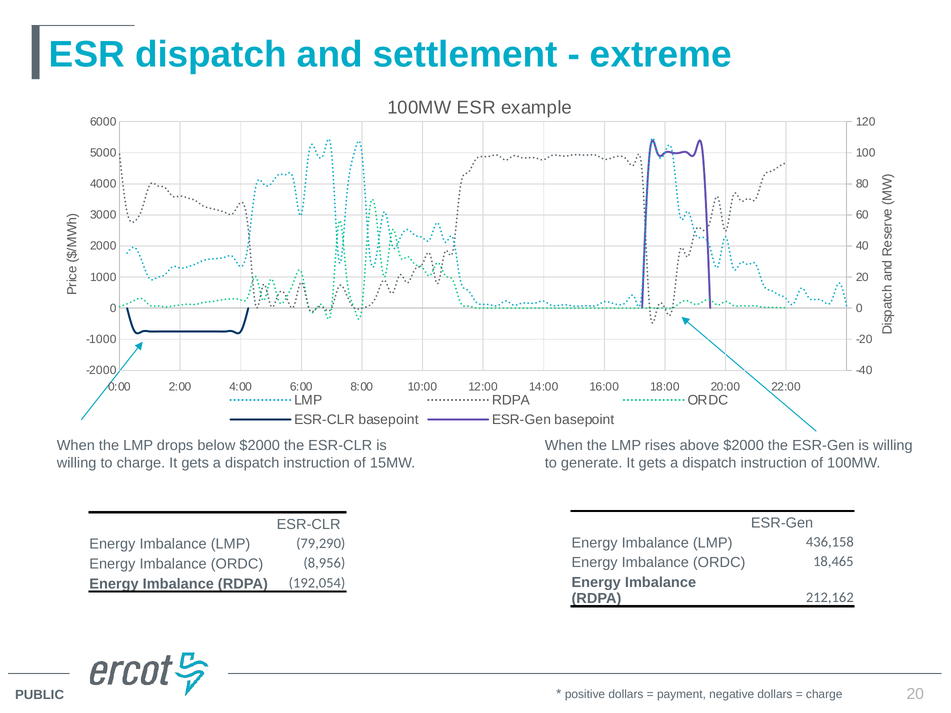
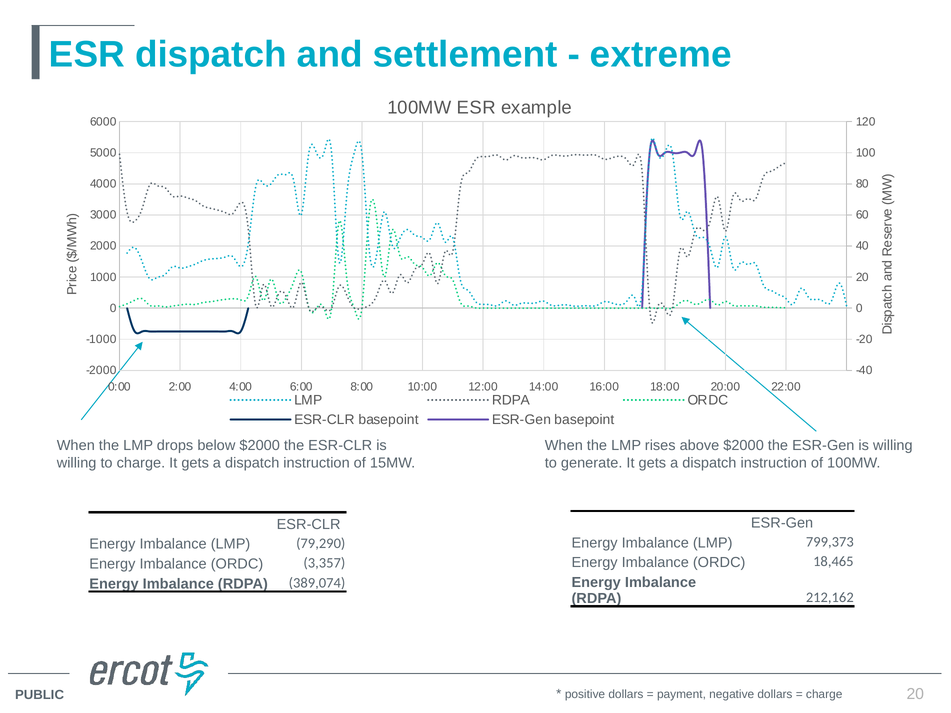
436,158: 436,158 -> 799,373 (830, 542)
8,956: 8,956 -> 3,357 (324, 563)
192,054: 192,054 -> 389,074 (317, 583)
